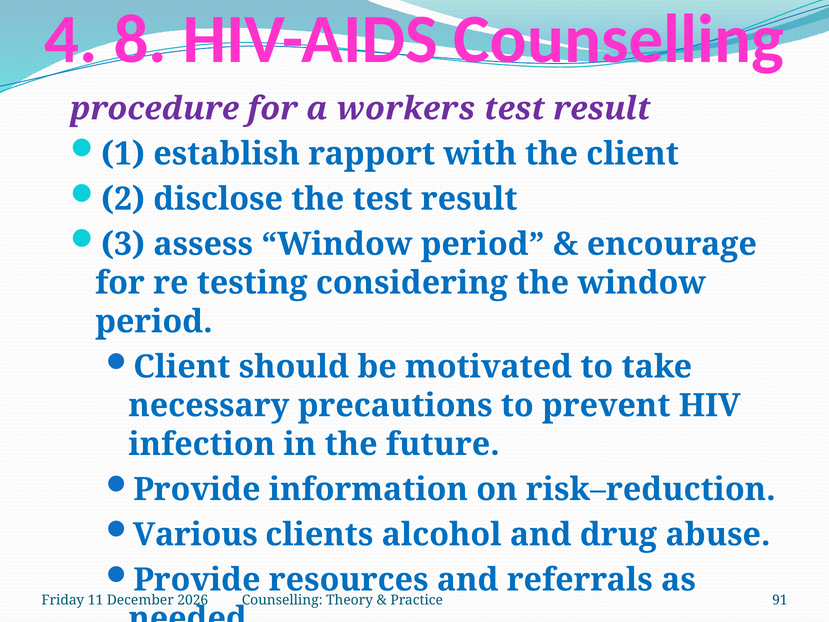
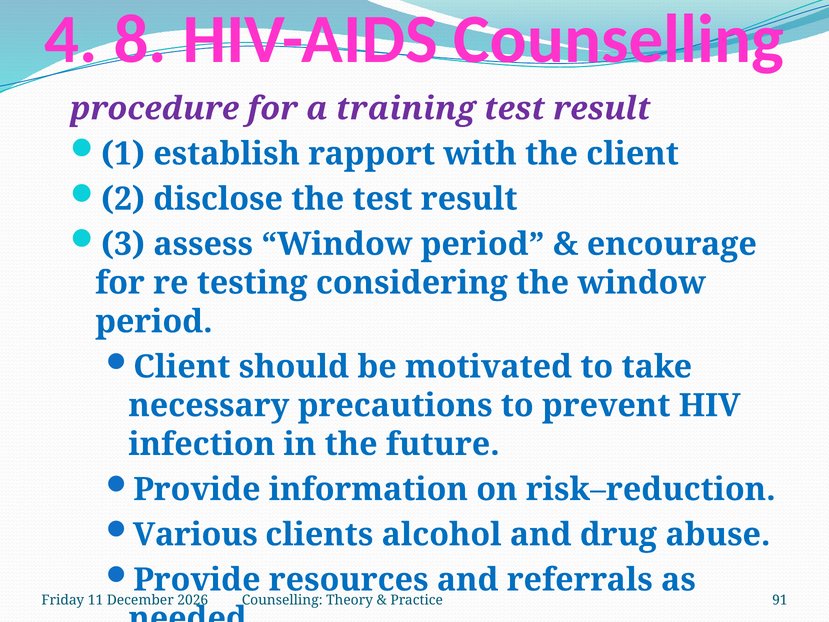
workers: workers -> training (406, 109)
